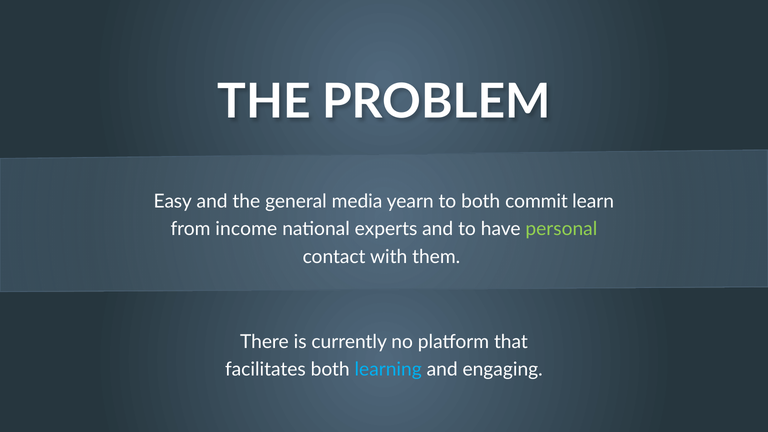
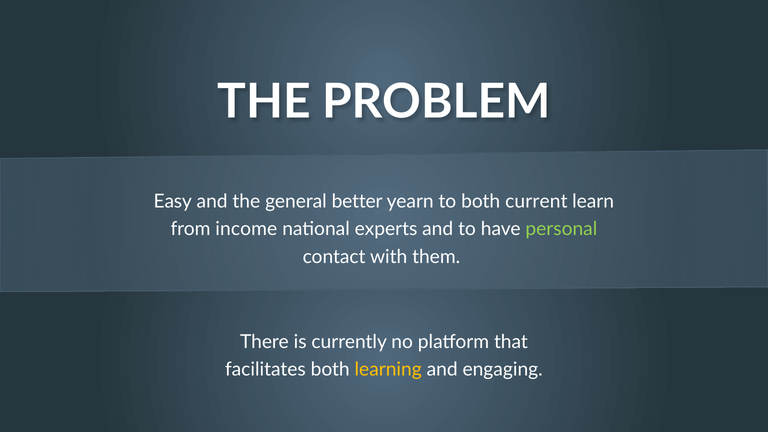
media: media -> better (357, 201)
commit: commit -> current (536, 201)
learning colour: light blue -> yellow (388, 369)
